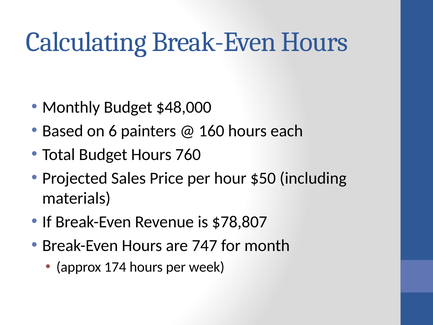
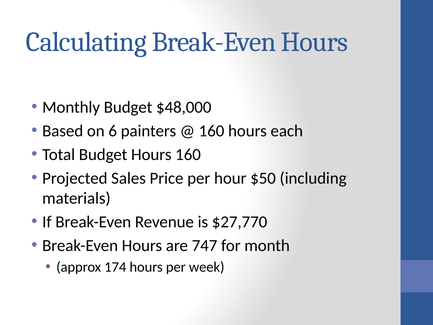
Hours 760: 760 -> 160 (188, 154)
$78,807: $78,807 -> $27,770 (240, 222)
